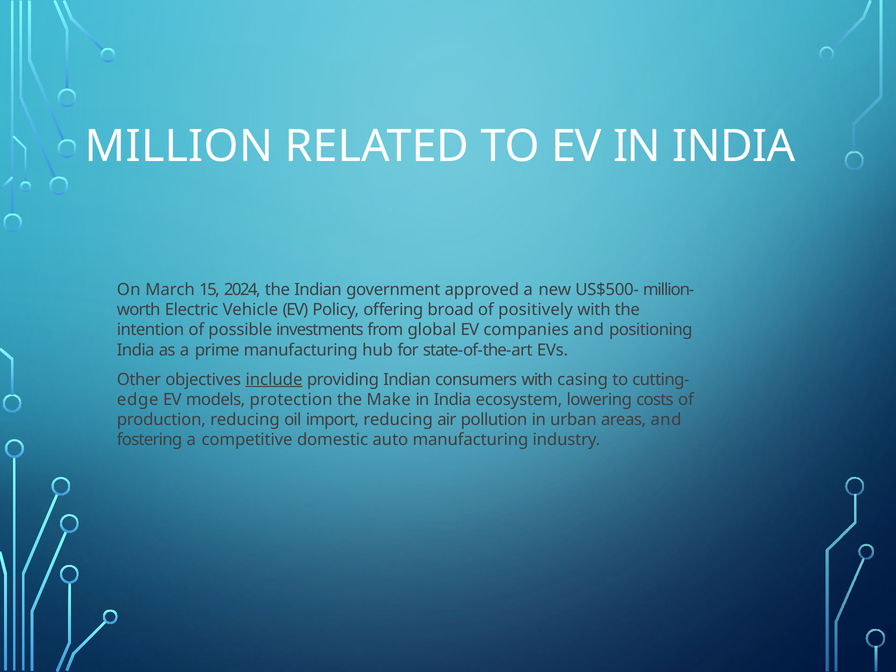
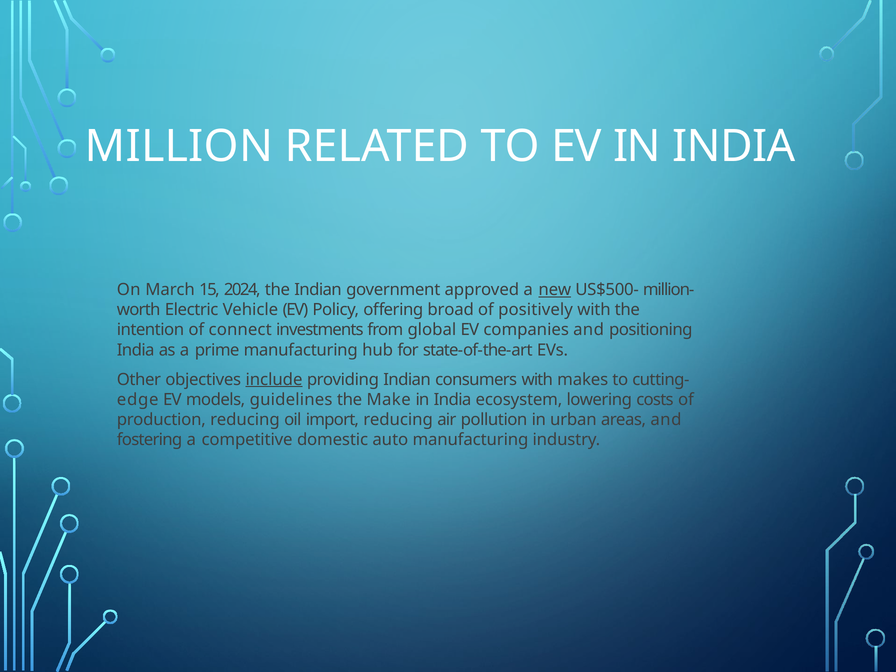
new underline: none -> present (555, 290)
possible: possible -> connect (240, 330)
casing: casing -> makes (583, 379)
protection: protection -> guidelines (291, 400)
